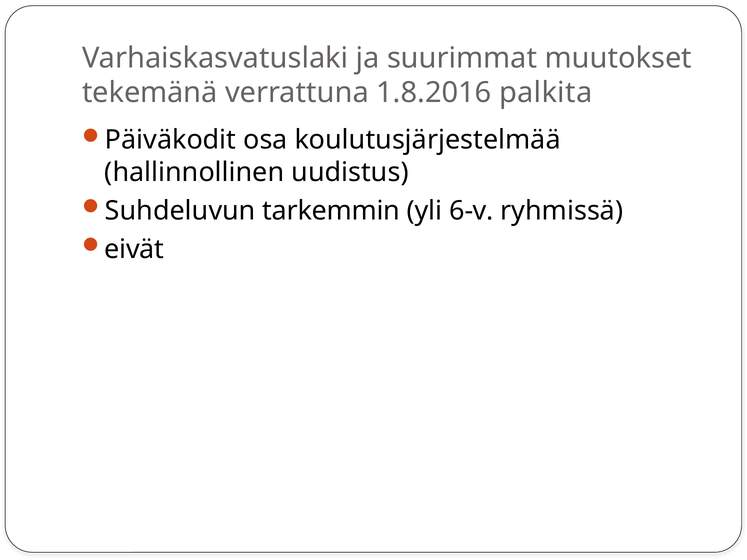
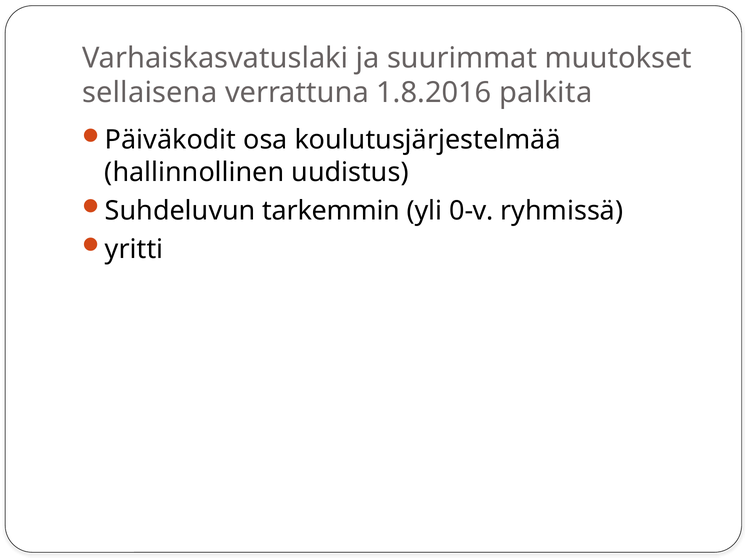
tekemänä: tekemänä -> sellaisena (150, 93)
6-v: 6-v -> 0-v (471, 211)
eivät: eivät -> yritti (134, 249)
